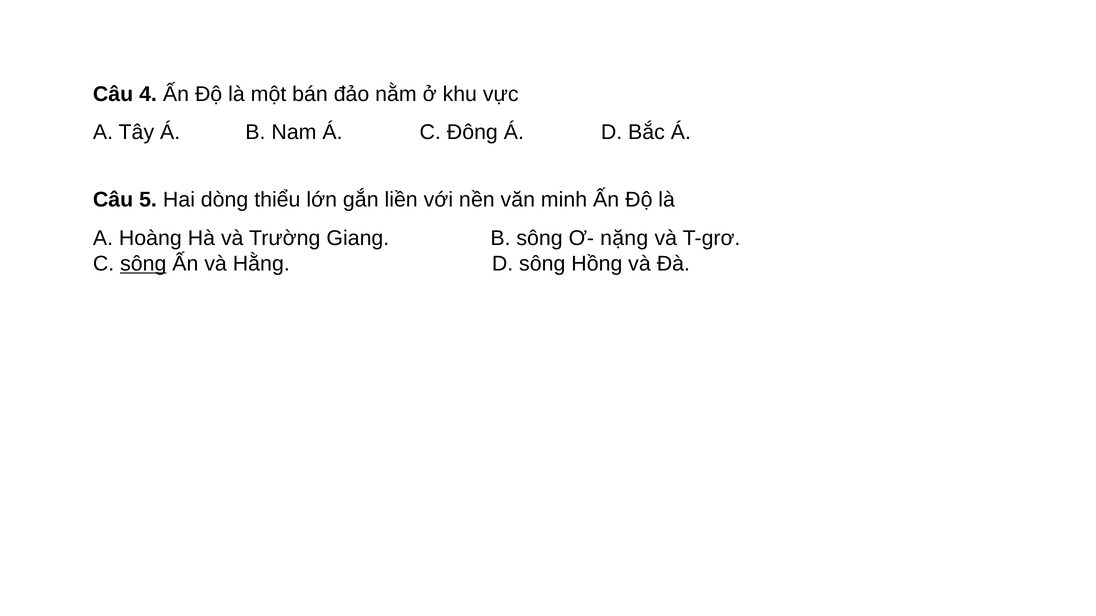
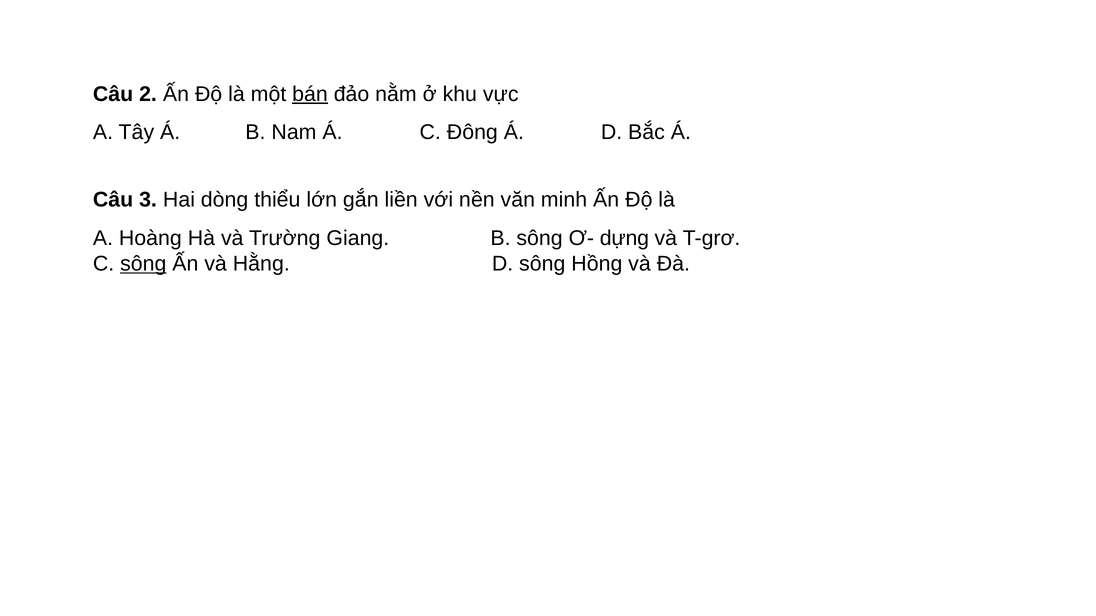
4: 4 -> 2 (148, 94)
bán underline: none -> present (310, 94)
5: 5 -> 3 (148, 200)
nặng: nặng -> dựng (624, 238)
